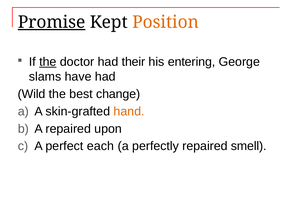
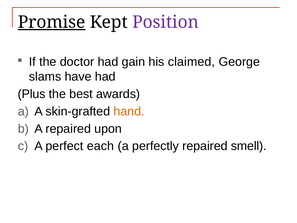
Position colour: orange -> purple (166, 22)
the underline: present -> none (48, 62)
their: their -> gain (133, 62)
entering: entering -> claimed (191, 62)
Wild: Wild -> Plus (32, 94)
change: change -> awards (118, 94)
